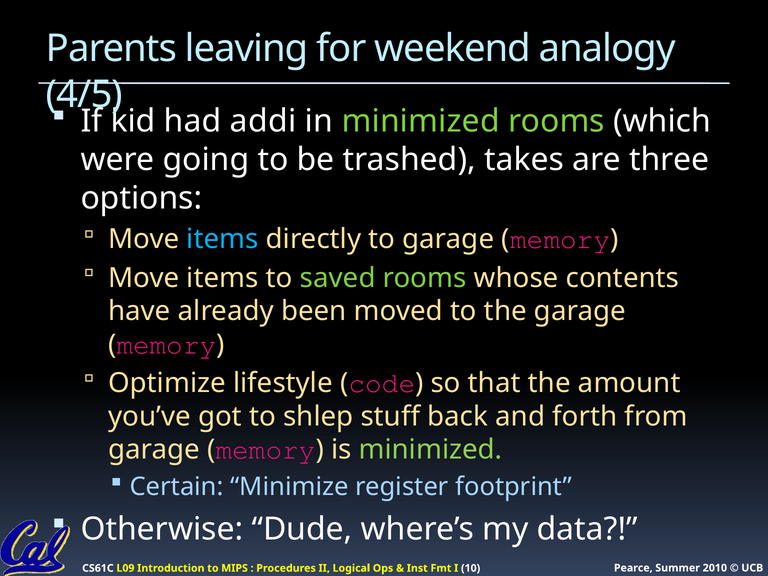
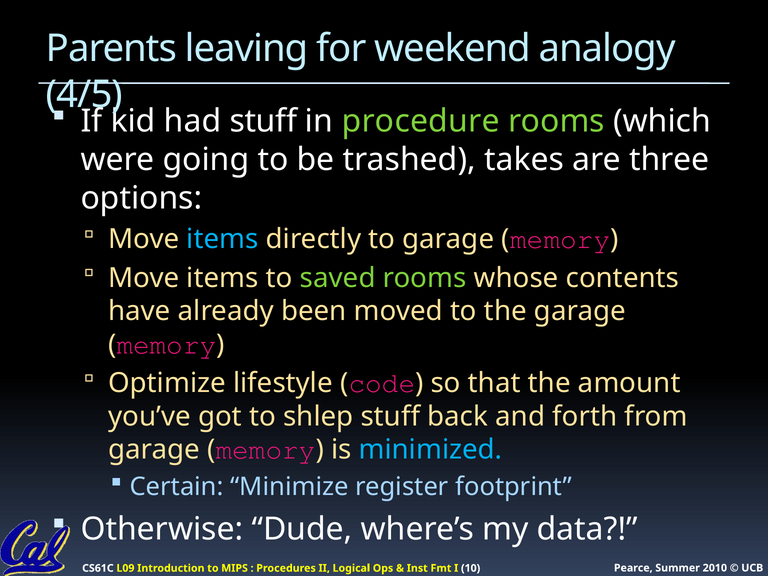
had addi: addi -> stuff (263, 121)
in minimized: minimized -> procedure (421, 121)
minimized colour: light green -> light blue (431, 450)
